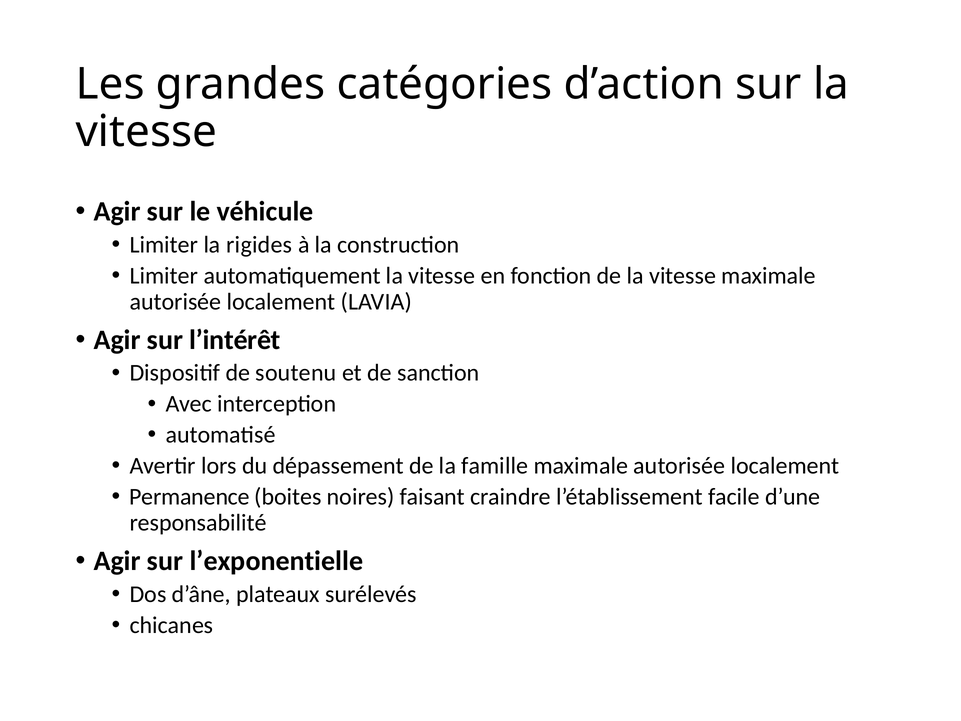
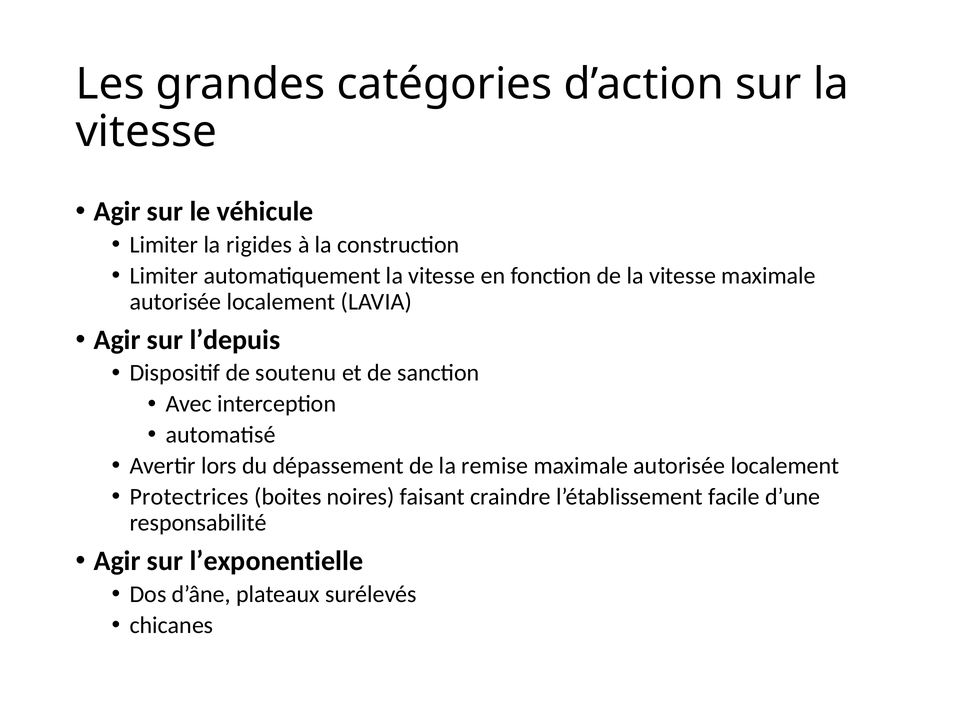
l’intérêt: l’intérêt -> l’depuis (235, 340)
famille: famille -> remise (495, 466)
Permanence: Permanence -> Protectrices (189, 497)
